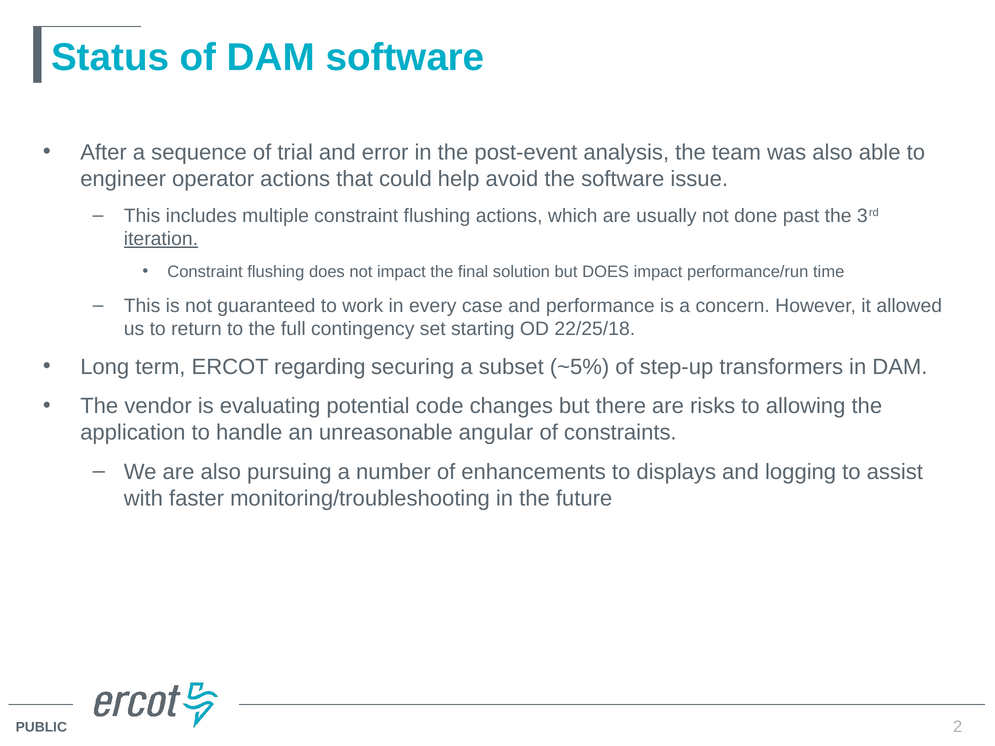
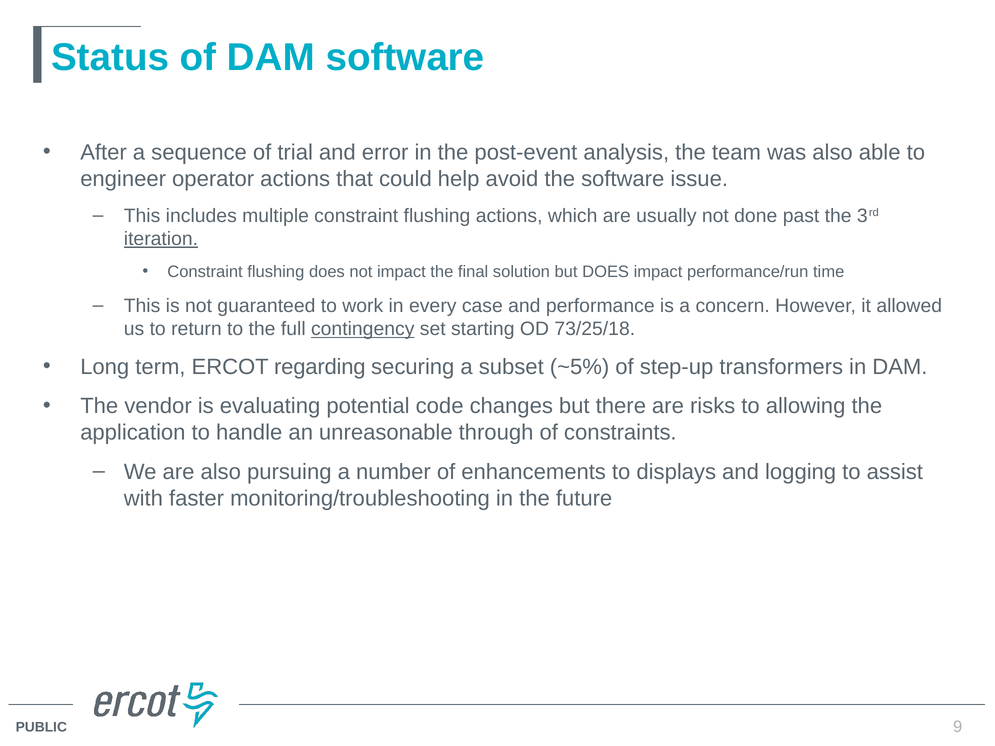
contingency underline: none -> present (363, 329)
22/25/18: 22/25/18 -> 73/25/18 (595, 329)
angular: angular -> through (496, 433)
2: 2 -> 9 (958, 727)
